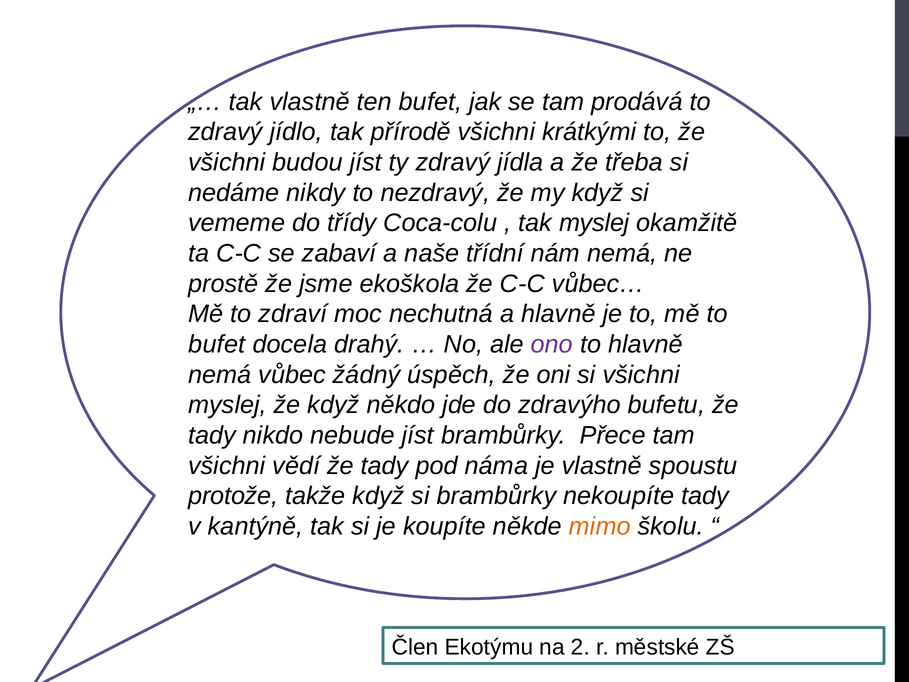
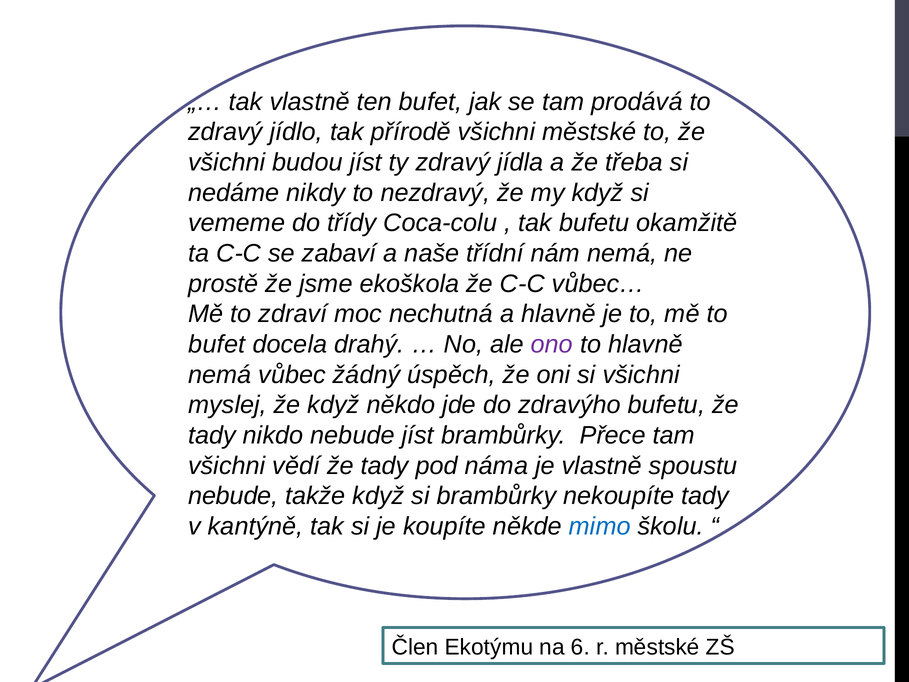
všichni krátkými: krátkými -> městské (589, 132)
tak myslej: myslej -> bufetu (594, 223)
protože: protože -> nebude (233, 496)
mimo colour: orange -> blue (600, 526)
2: 2 -> 6 (580, 647)
